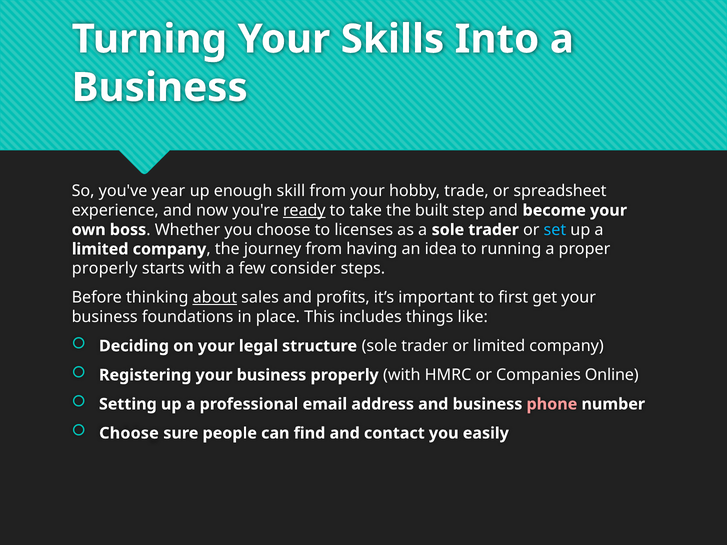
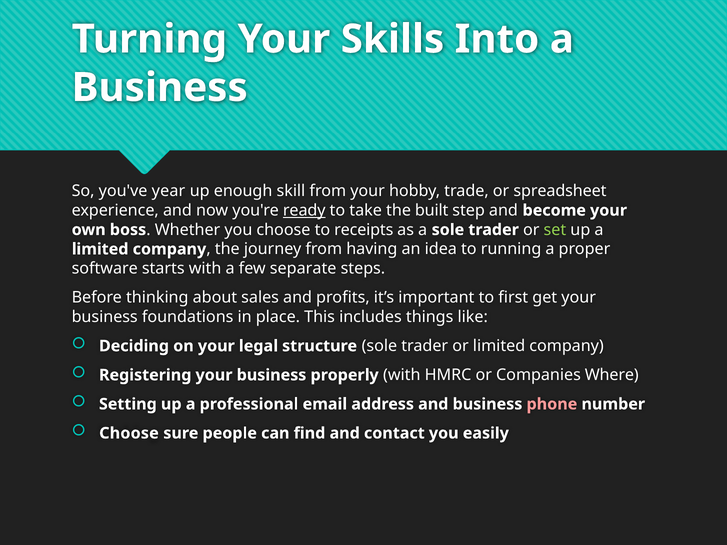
licenses: licenses -> receipts (364, 230)
set colour: light blue -> light green (555, 230)
properly: properly -> software (105, 269)
consider: consider -> separate (303, 269)
about underline: present -> none (215, 298)
Online: Online -> Where (612, 375)
